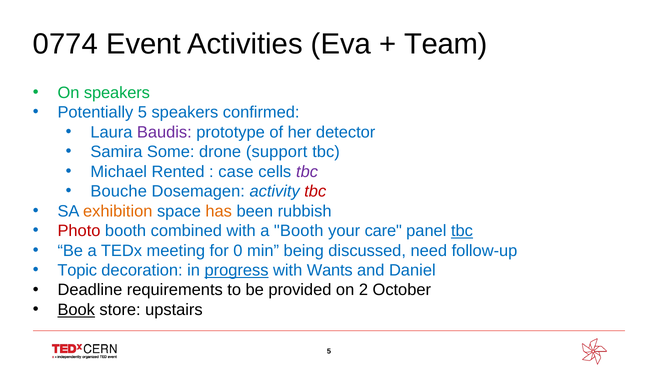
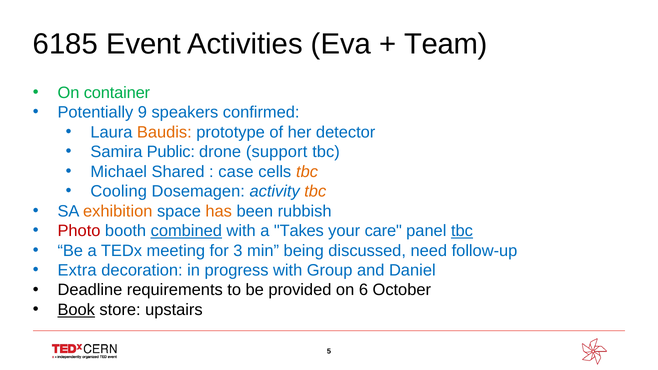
0774: 0774 -> 6185 (65, 44)
On speakers: speakers -> container (117, 93)
Potentially 5: 5 -> 9 (142, 112)
Baudis colour: purple -> orange (164, 132)
Some: Some -> Public (171, 152)
Rented: Rented -> Shared (178, 172)
tbc colour: purple -> orange (307, 172)
Bouche: Bouche -> Cooling (119, 191)
tbc colour: red -> orange (315, 191)
combined underline: none -> present (186, 231)
a Booth: Booth -> Takes (299, 231)
0: 0 -> 3 (238, 251)
Topic: Topic -> Extra (77, 270)
progress underline: present -> none (237, 270)
Wants: Wants -> Group (330, 270)
2: 2 -> 6 (363, 290)
